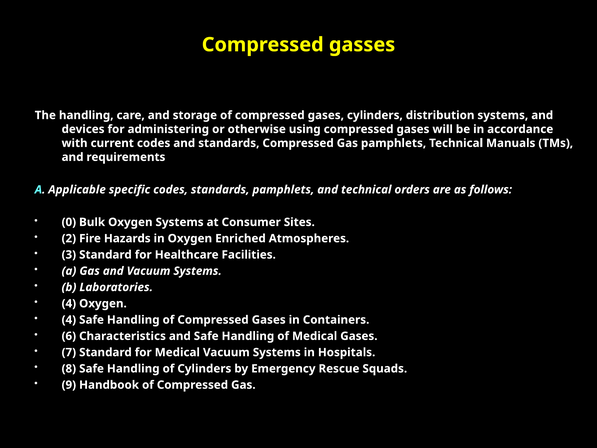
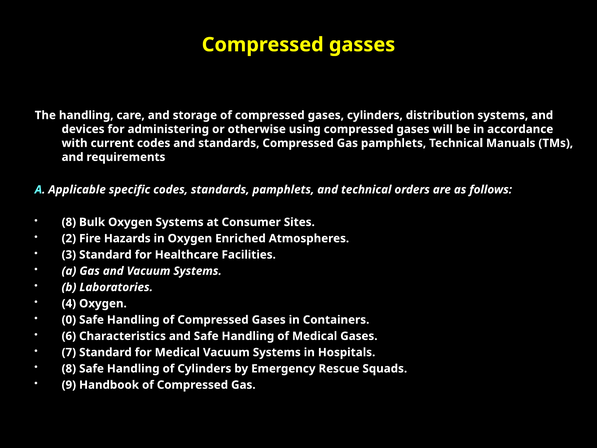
0: 0 -> 8 (69, 222)
4: 4 -> 0 (69, 320)
